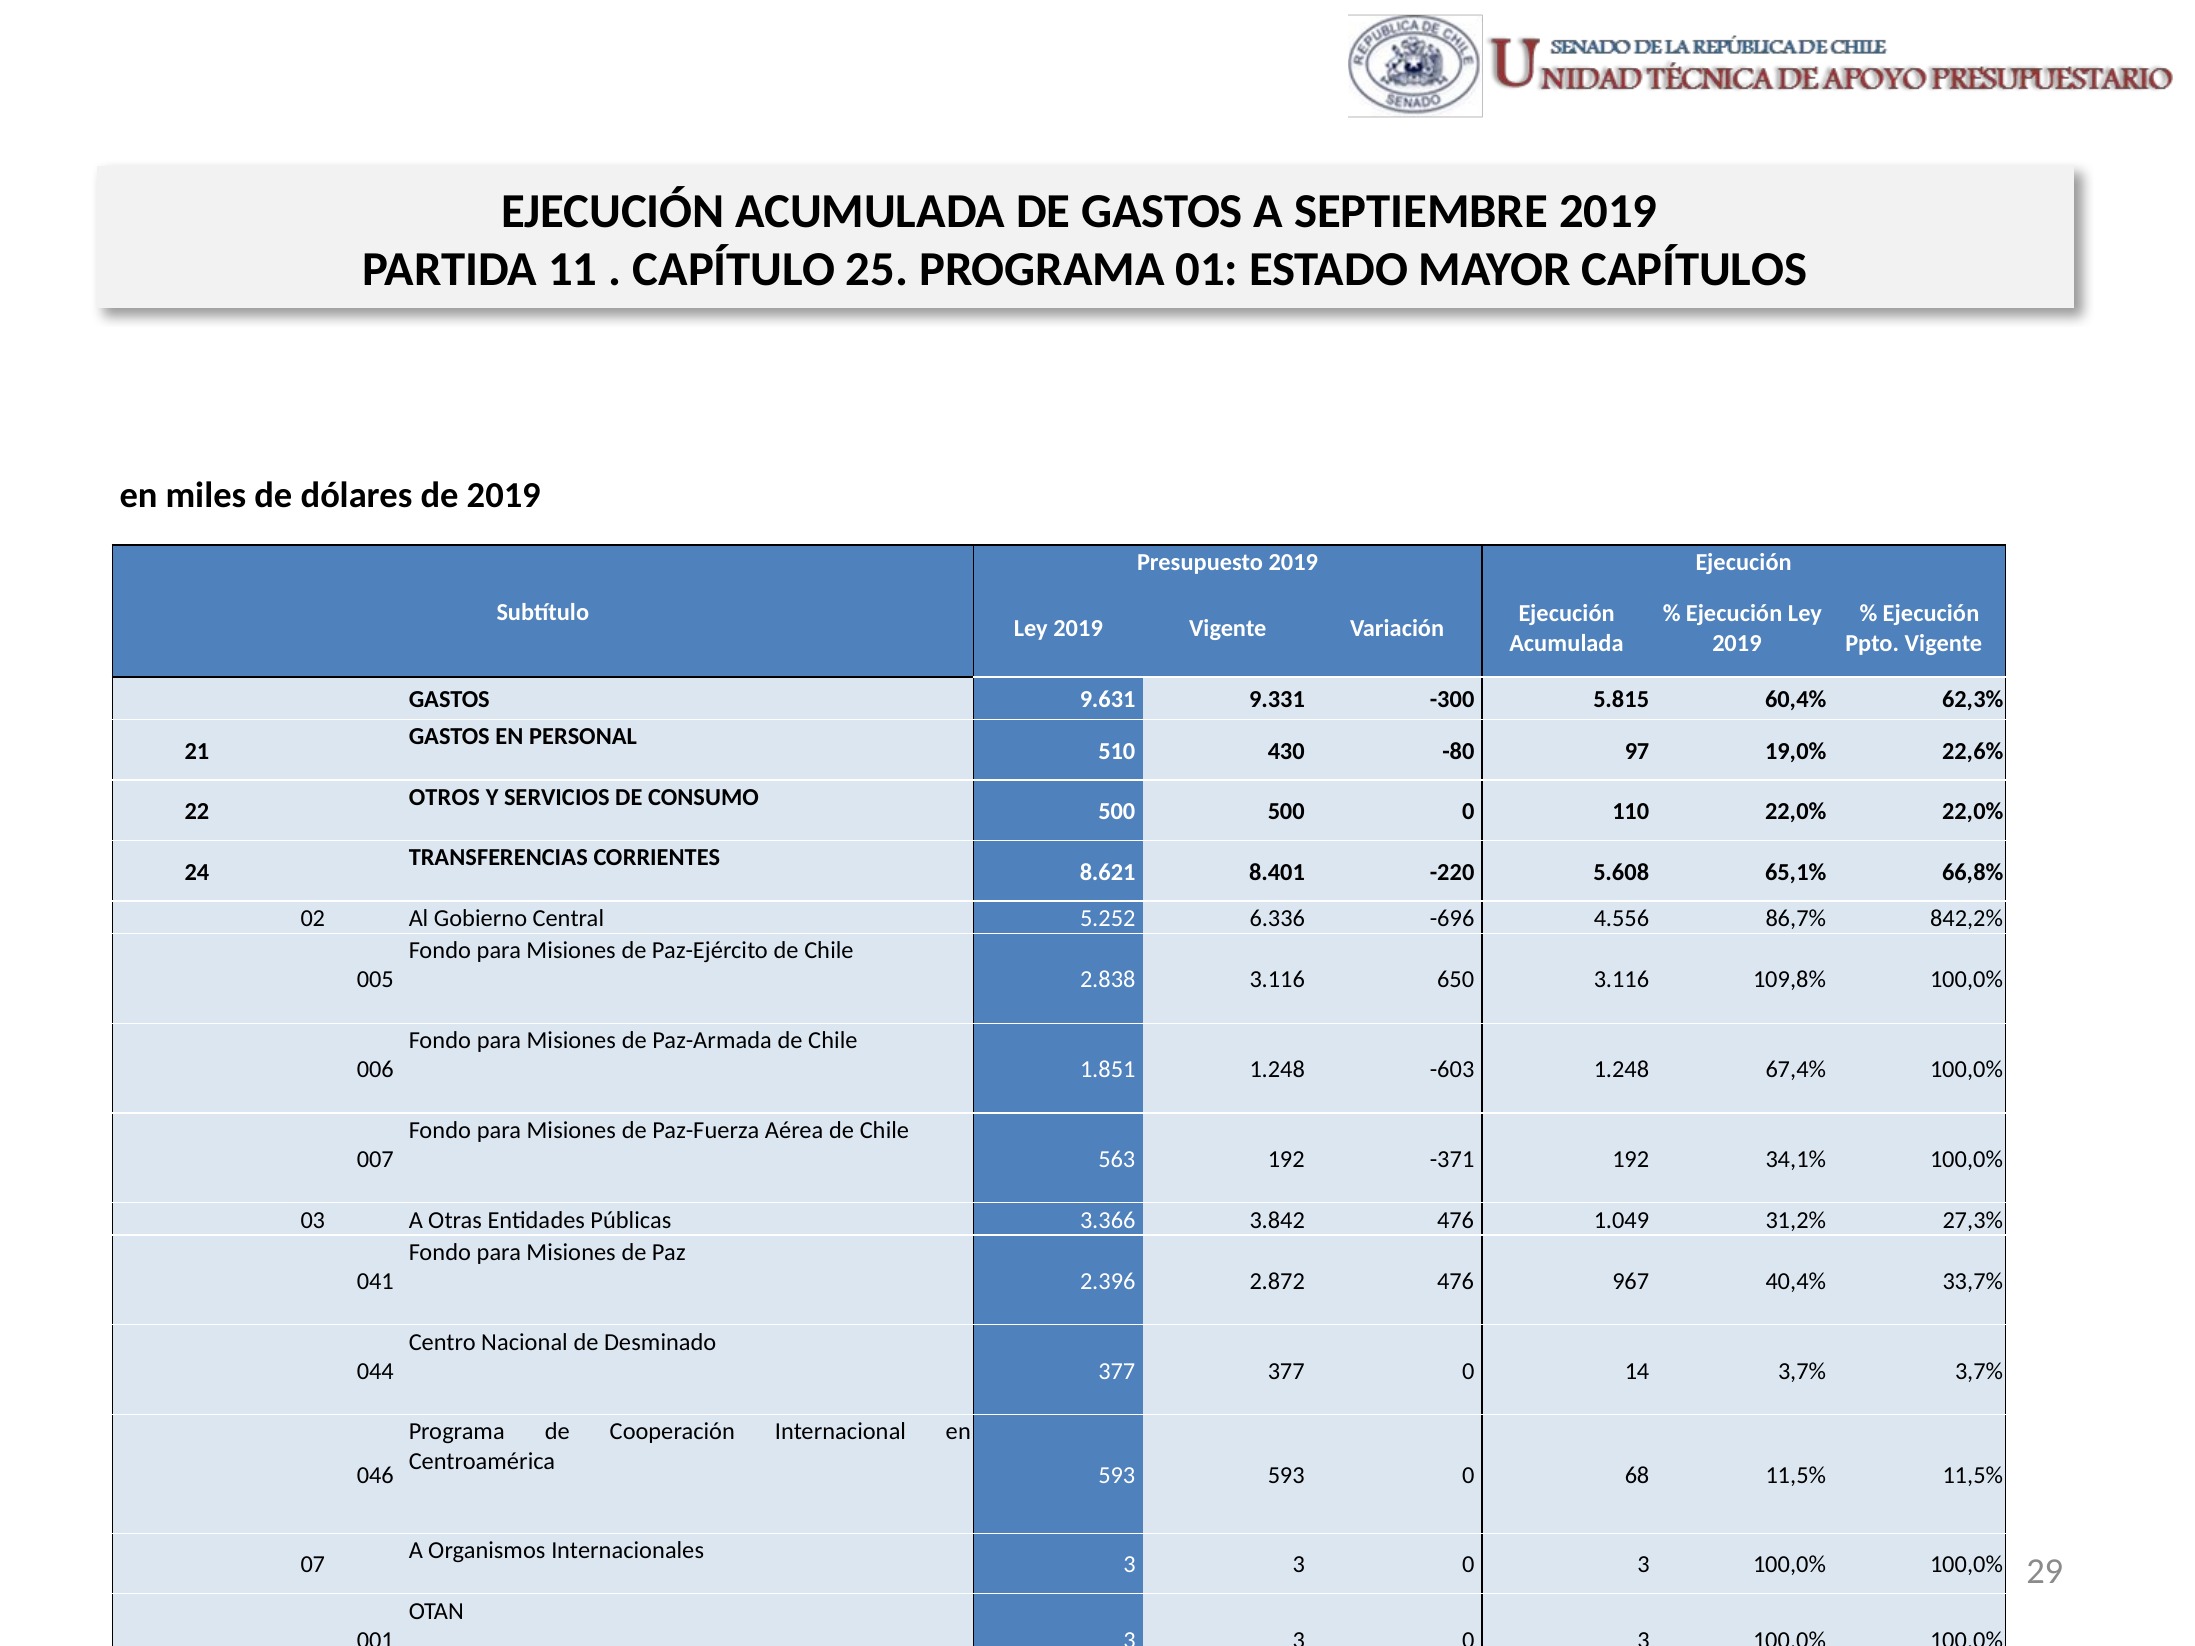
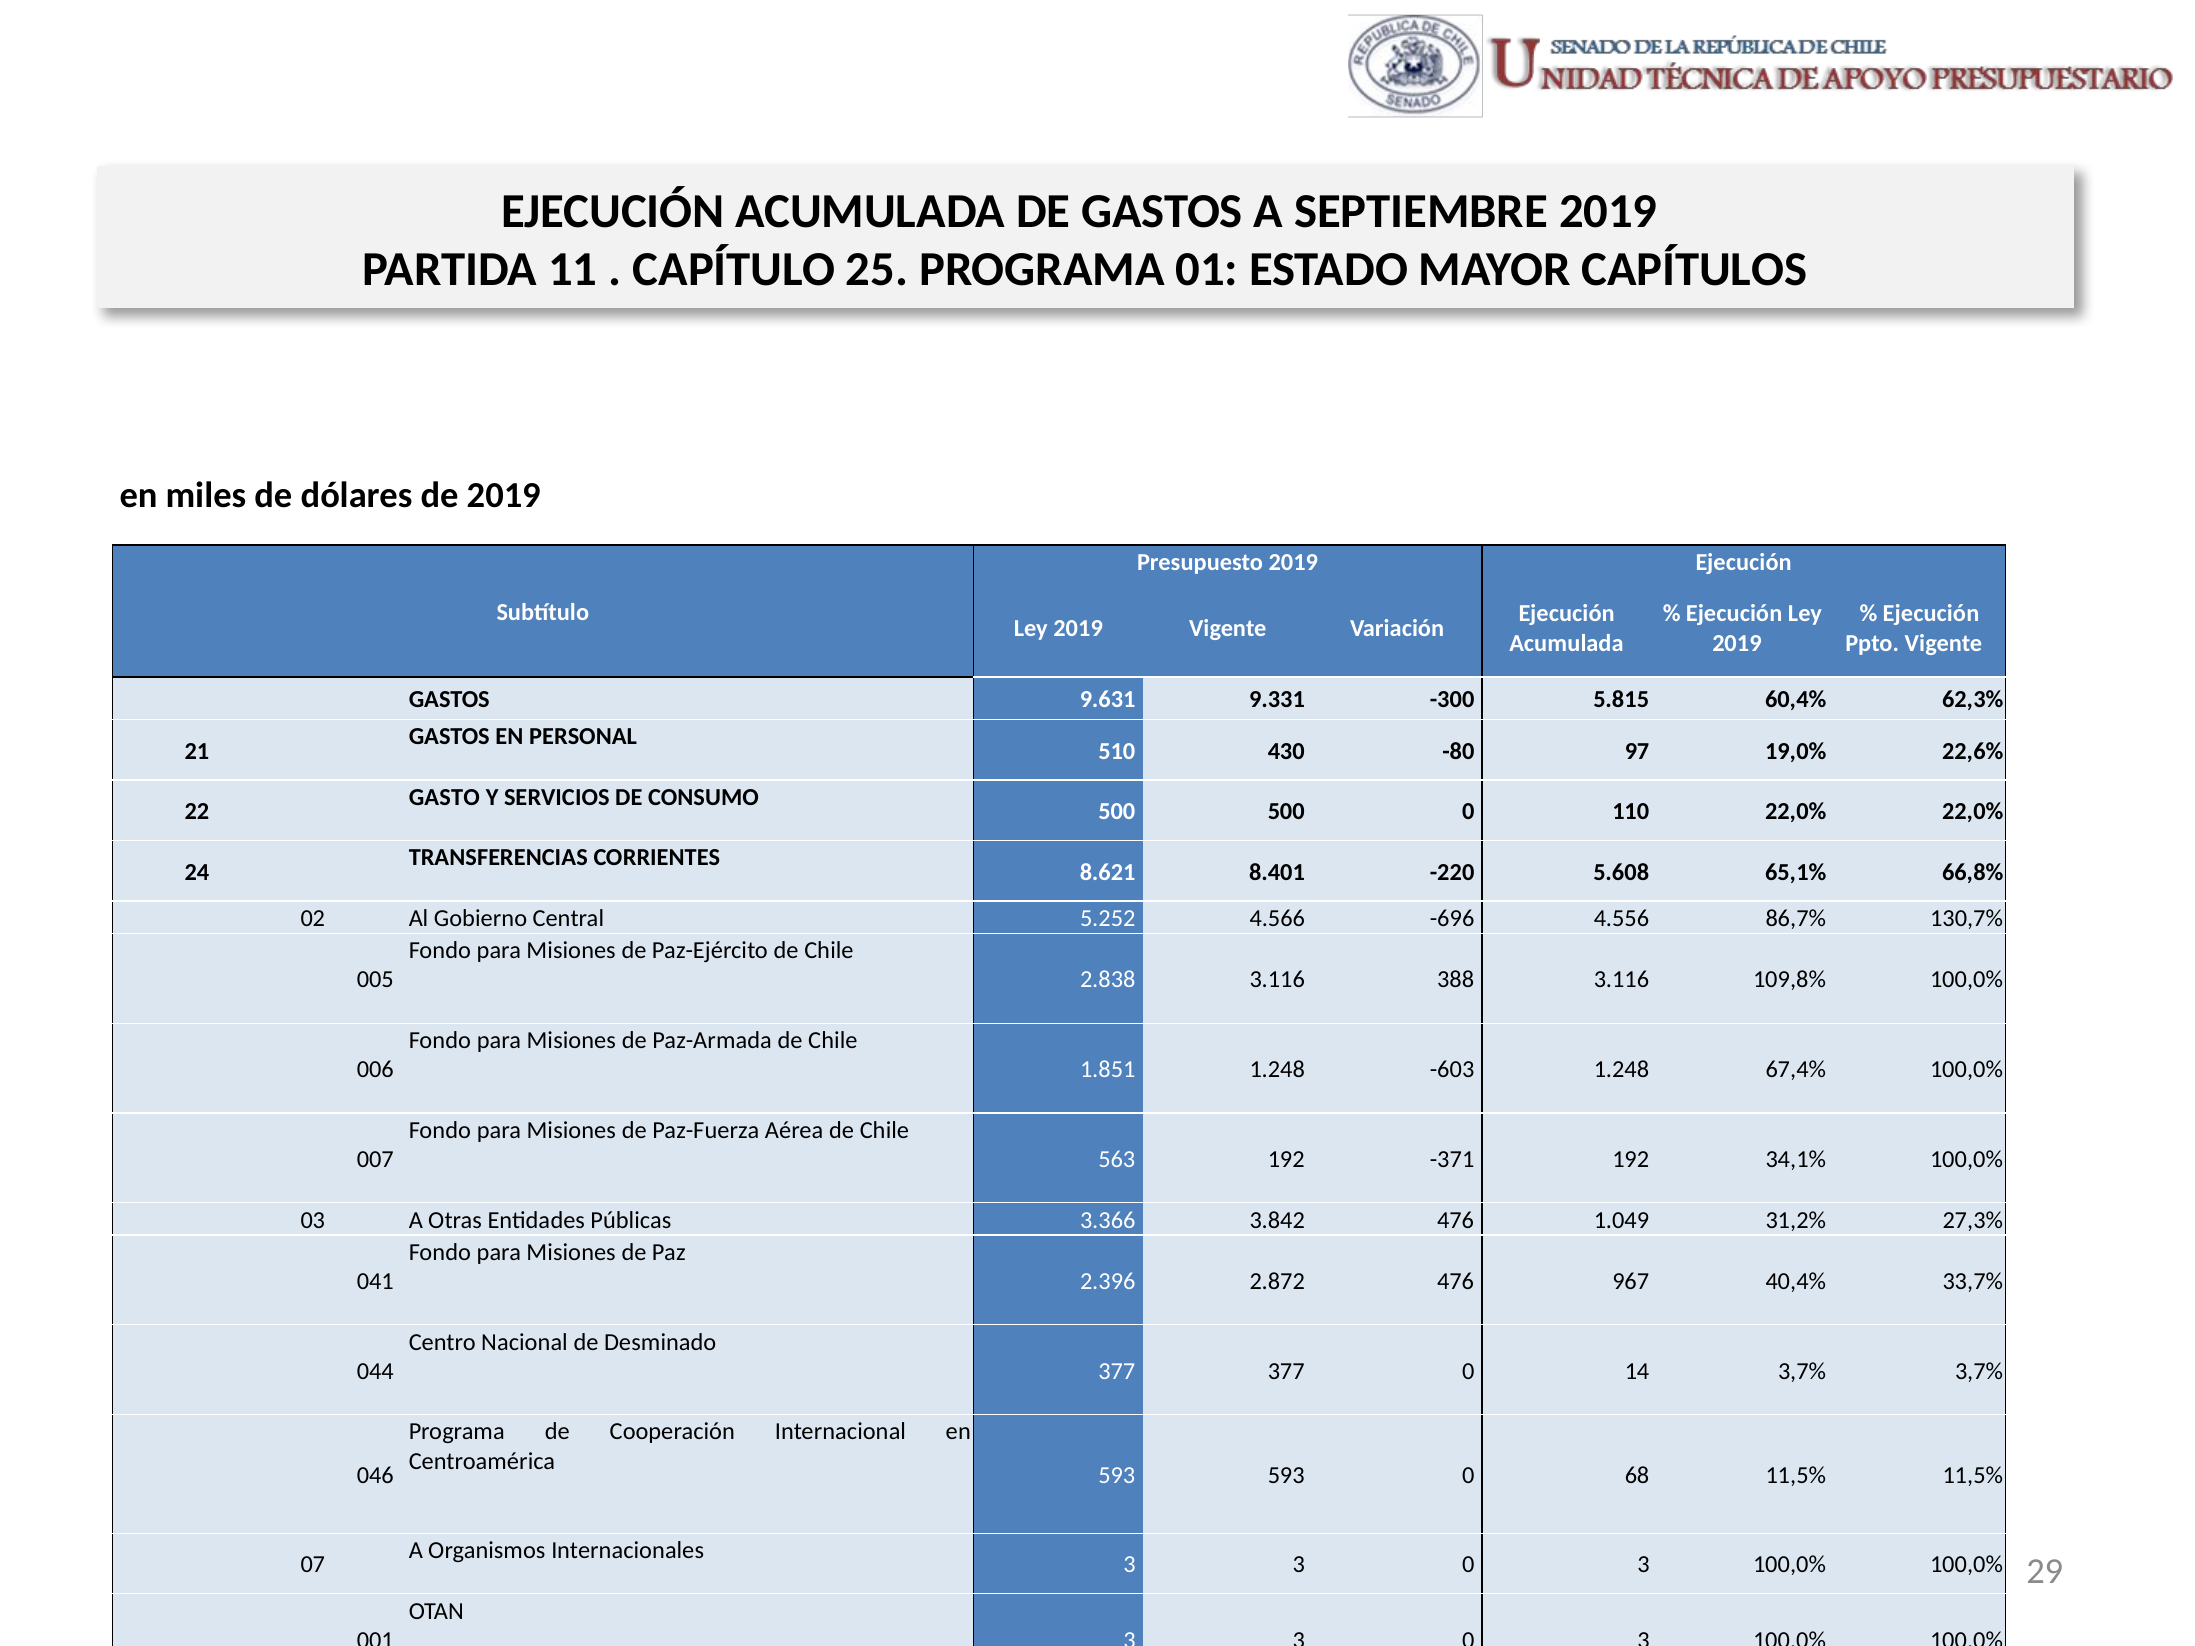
OTROS: OTROS -> GASTO (444, 797)
6.336: 6.336 -> 4.566 (1277, 919)
842,2%: 842,2% -> 130,7% (1967, 919)
650: 650 -> 388 (1456, 980)
